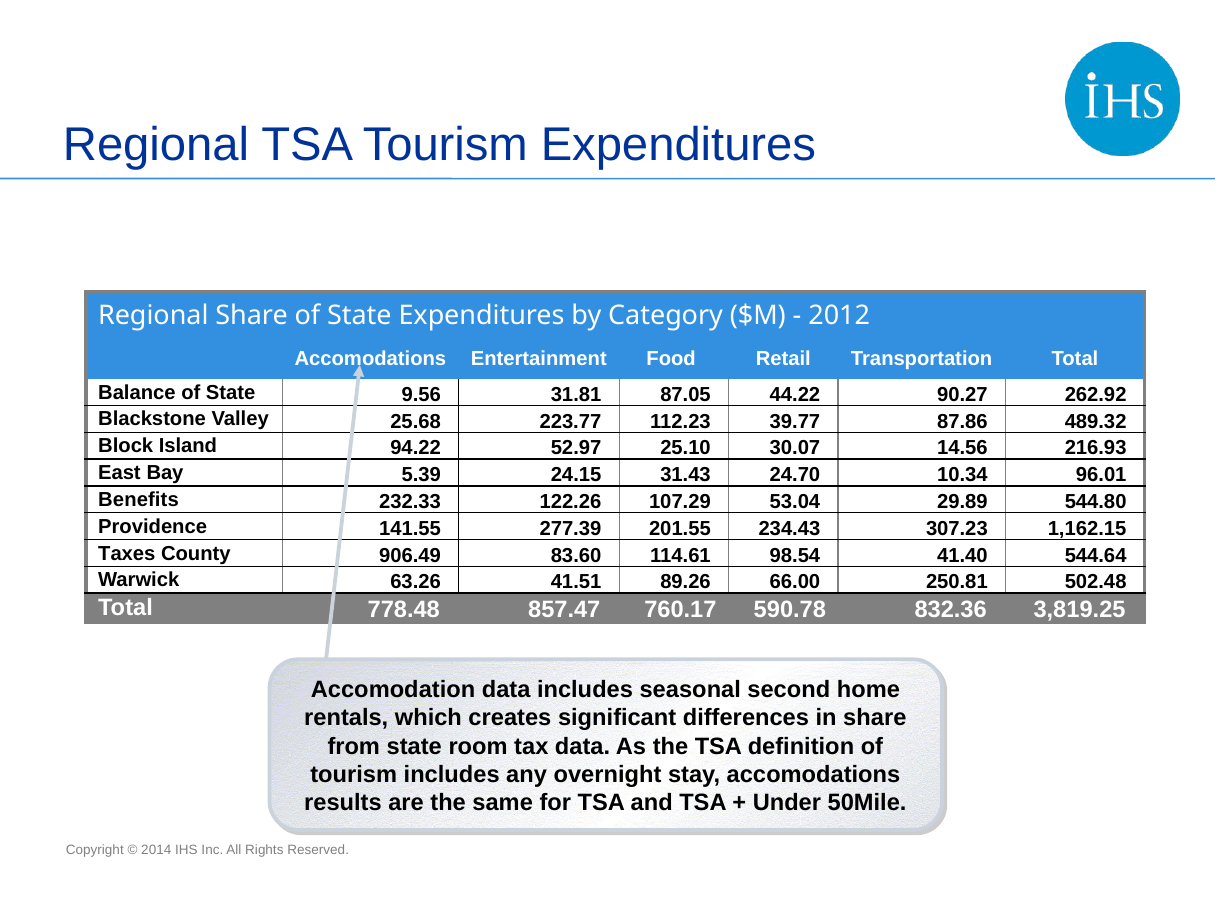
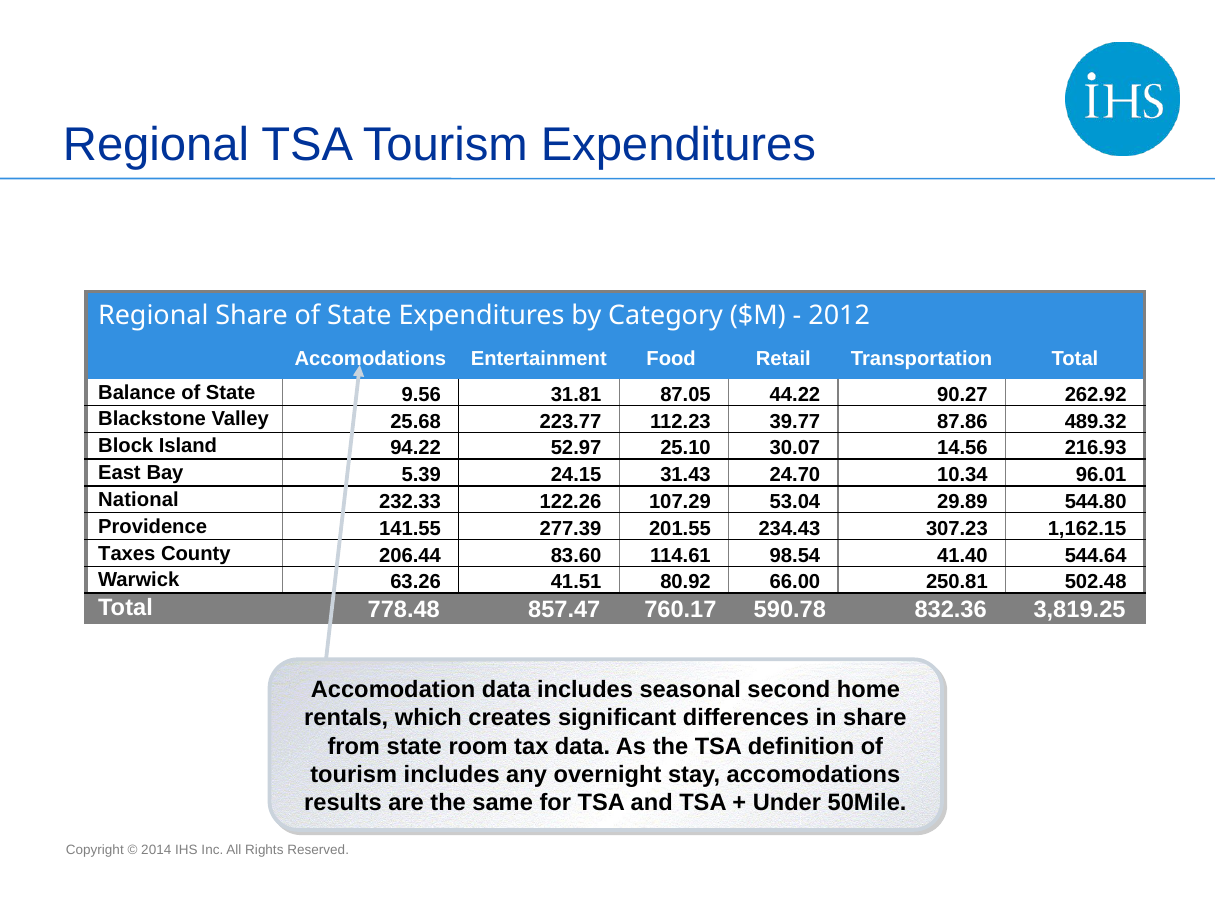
Benefits: Benefits -> National (139, 499)
906.49: 906.49 -> 206.44 (410, 555)
89.26: 89.26 -> 80.92 (686, 582)
